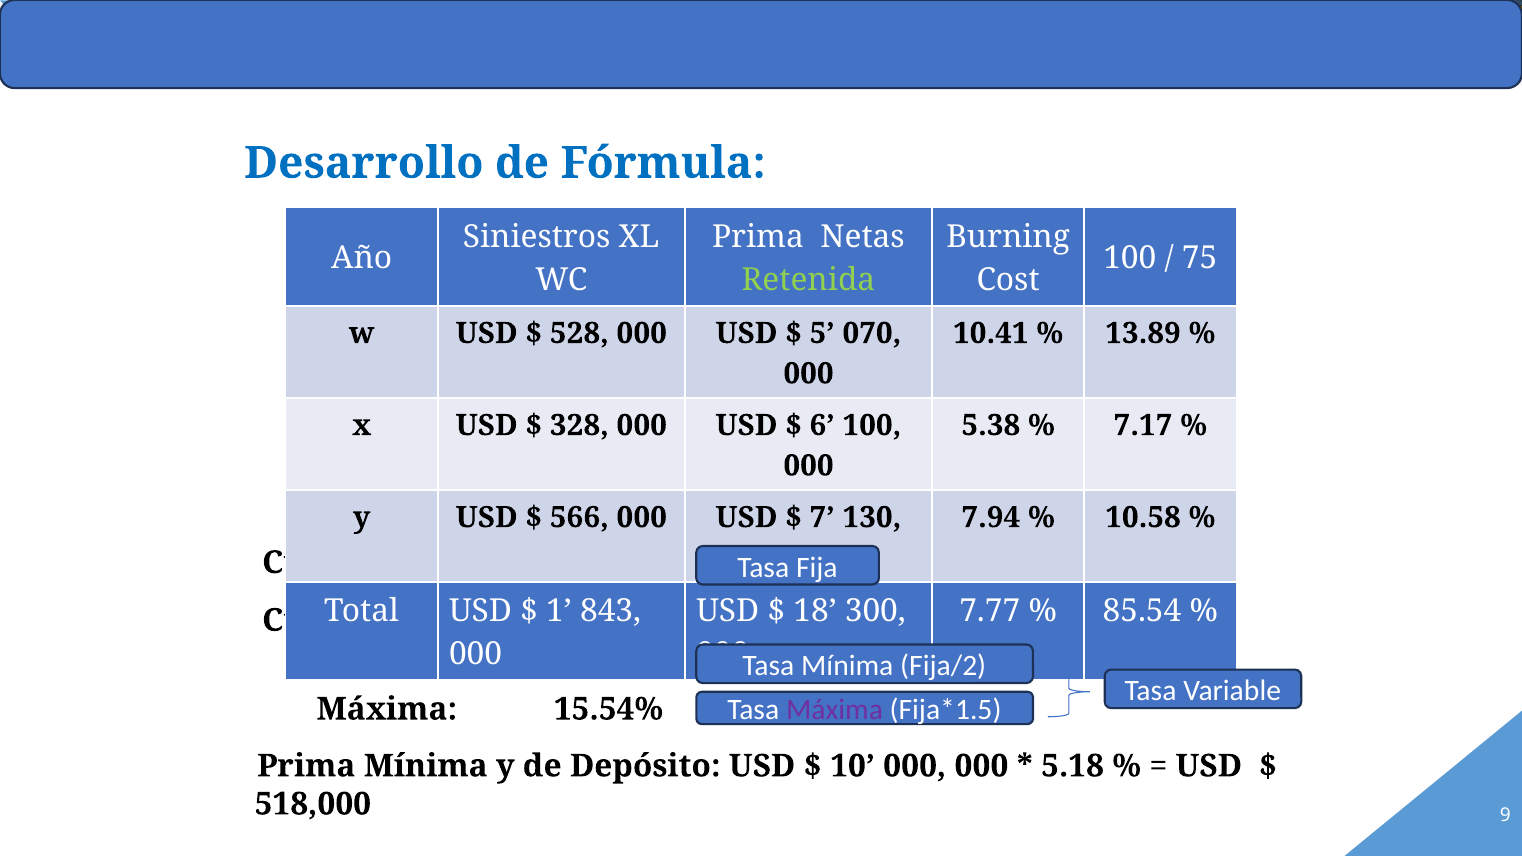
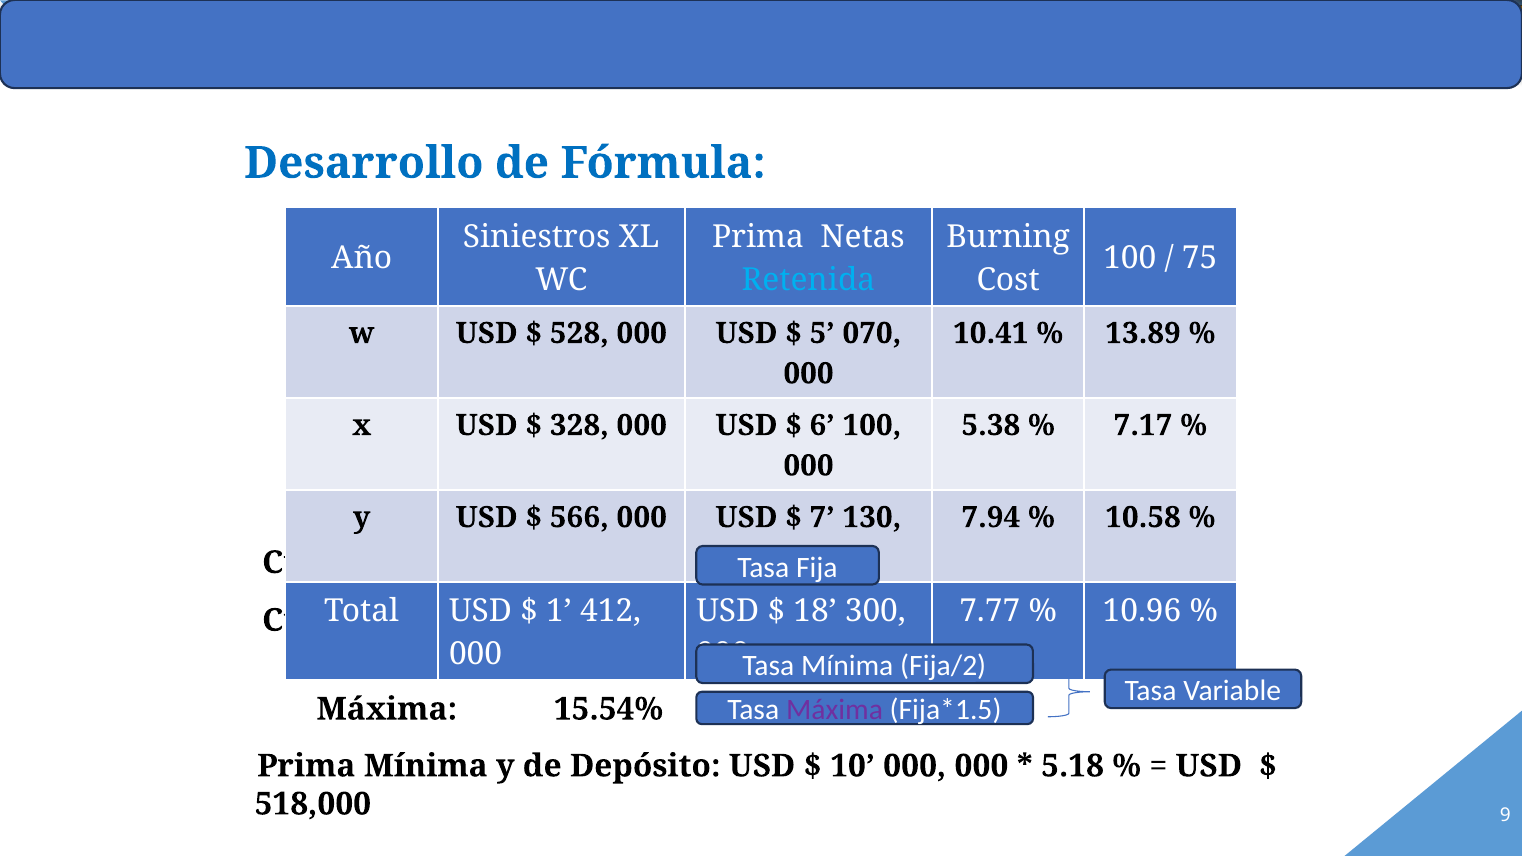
Retenida colour: light green -> light blue (808, 280)
843: 843 -> 412 (611, 611)
85.54: 85.54 -> 10.96 (1142, 611)
